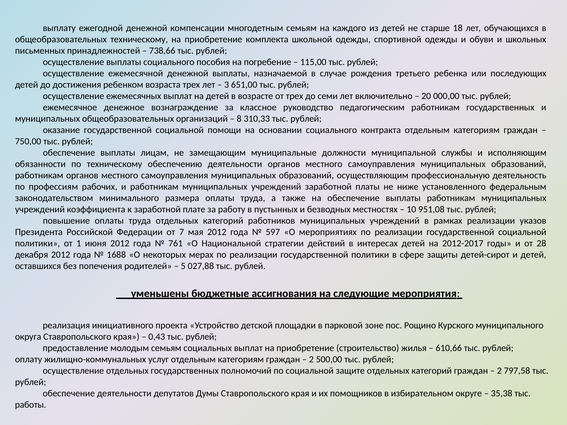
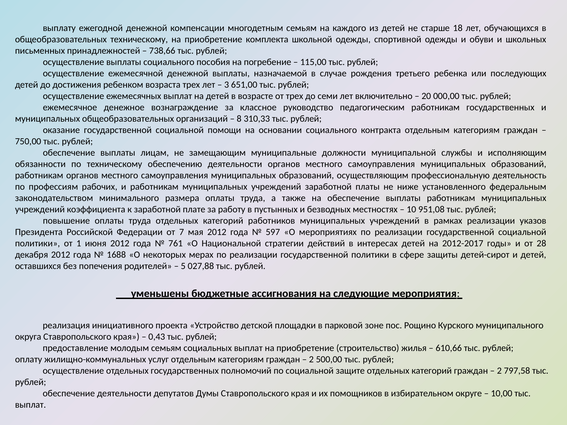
35,38: 35,38 -> 10,00 (502, 394)
работы: работы -> выплат (31, 405)
